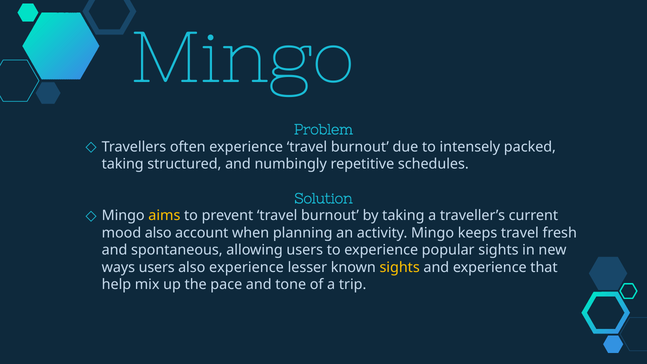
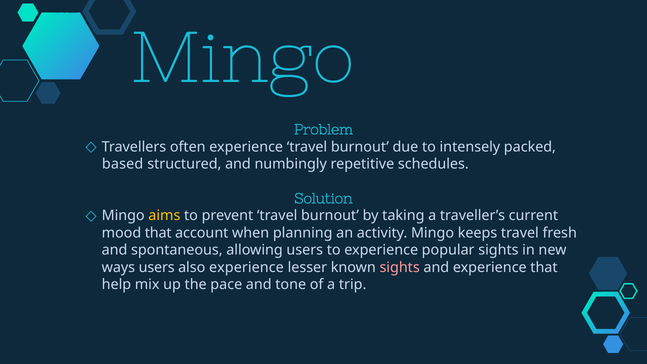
taking: taking -> based (123, 164)
mood also: also -> that (158, 233)
sights colour: yellow -> pink (400, 267)
